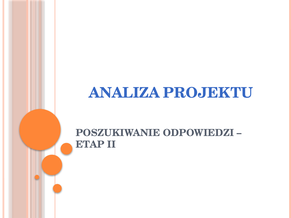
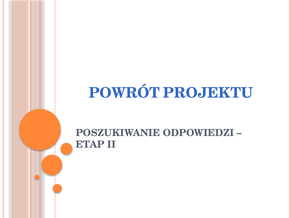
ANALIZA: ANALIZA -> POWRÓT (124, 93)
